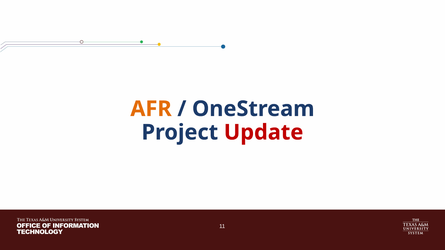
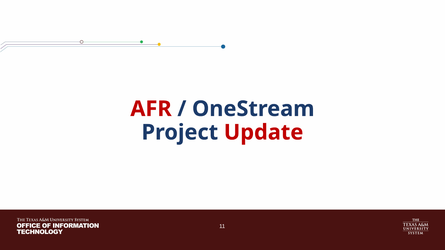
AFR colour: orange -> red (151, 109)
